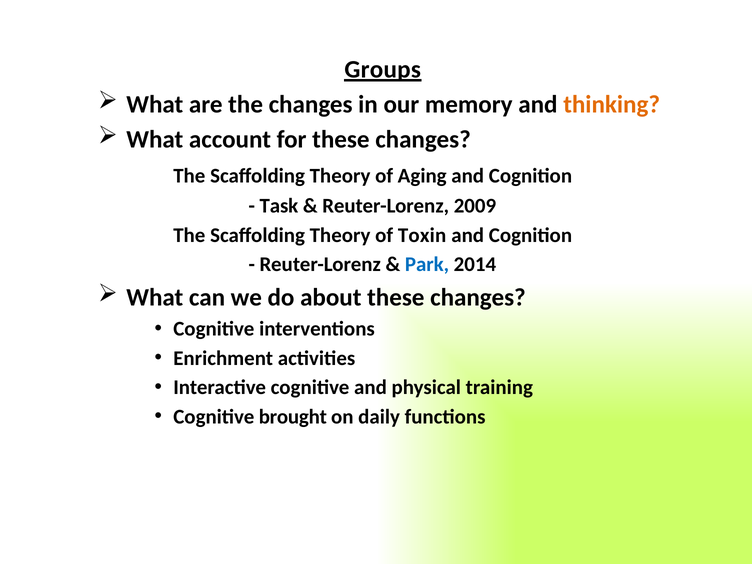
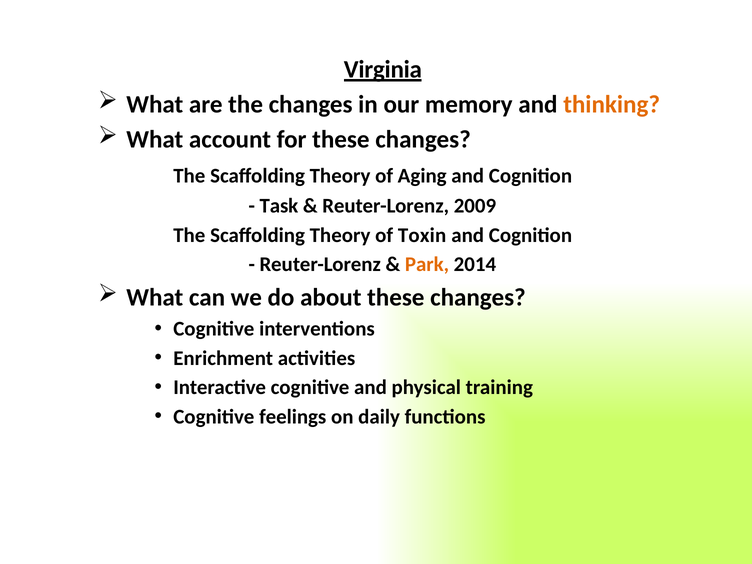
Groups: Groups -> Virginia (383, 69)
Park colour: blue -> orange (427, 265)
brought: brought -> feelings (293, 417)
